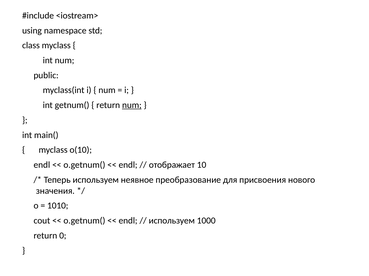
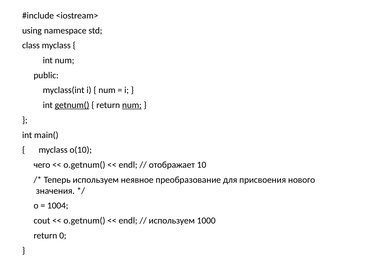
getnum( underline: none -> present (72, 105)
endl: endl -> чего (42, 165)
1010: 1010 -> 1004 (58, 206)
